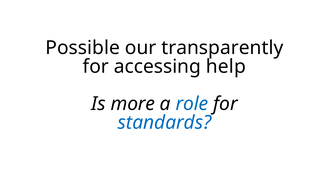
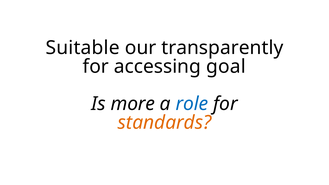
Possible: Possible -> Suitable (83, 48)
help: help -> goal (226, 67)
standards colour: blue -> orange (164, 122)
